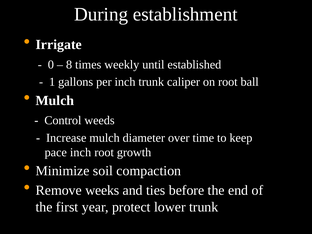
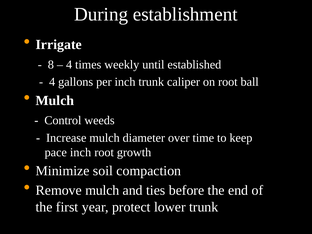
0: 0 -> 8 (51, 65)
8: 8 -> 4 (69, 65)
1: 1 -> 4 (52, 82)
Remove weeks: weeks -> mulch (102, 190)
